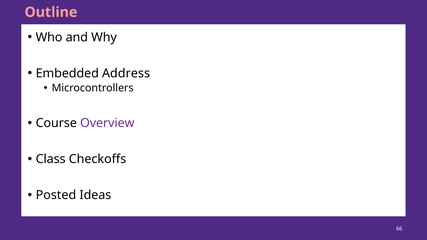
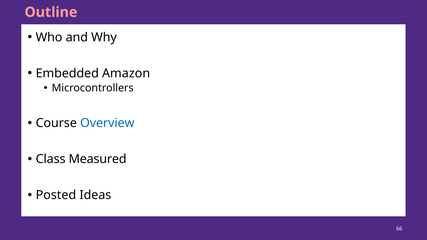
Address: Address -> Amazon (126, 73)
Overview colour: purple -> blue (107, 123)
Checkoffs: Checkoffs -> Measured (98, 159)
